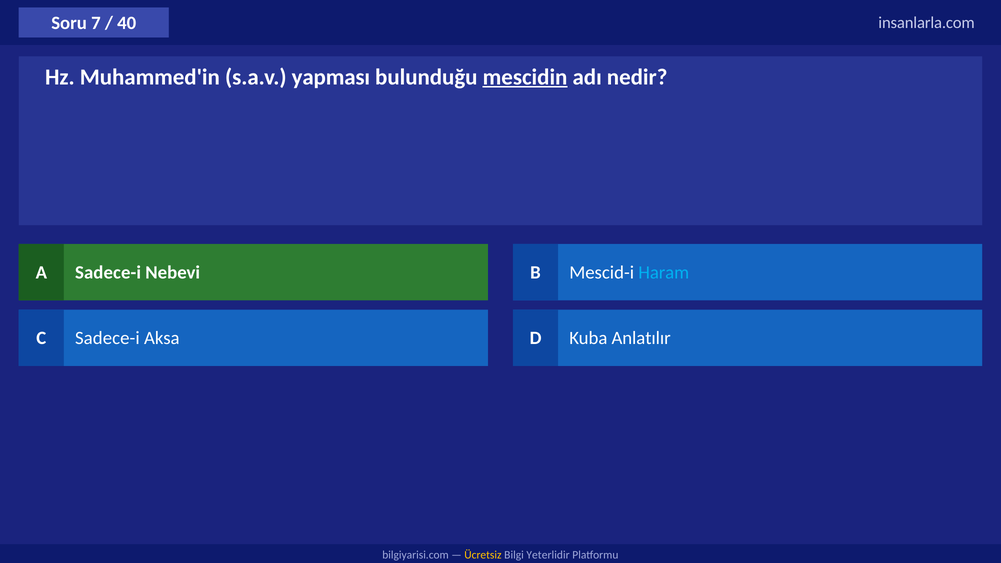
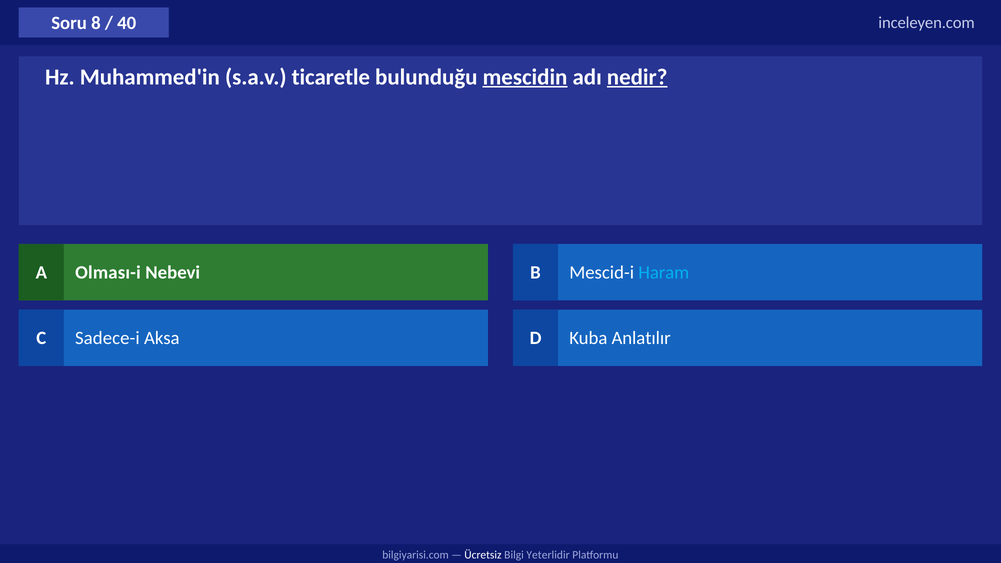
7: 7 -> 8 (96, 23)
insanlarla.com: insanlarla.com -> inceleyen.com (927, 23)
yapması: yapması -> ticaretle (331, 77)
nedir underline: none -> present (637, 77)
A Sadece-i: Sadece-i -> Olması-i (108, 272)
Ücretsiz colour: yellow -> white (483, 555)
